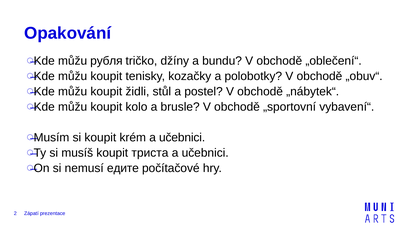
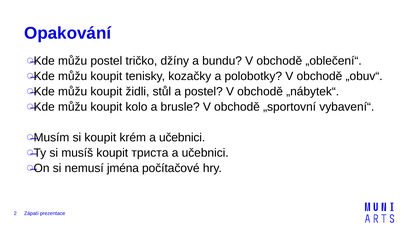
můžu рубля: рубля -> postel (106, 61)
едите: едите -> jména (123, 168)
